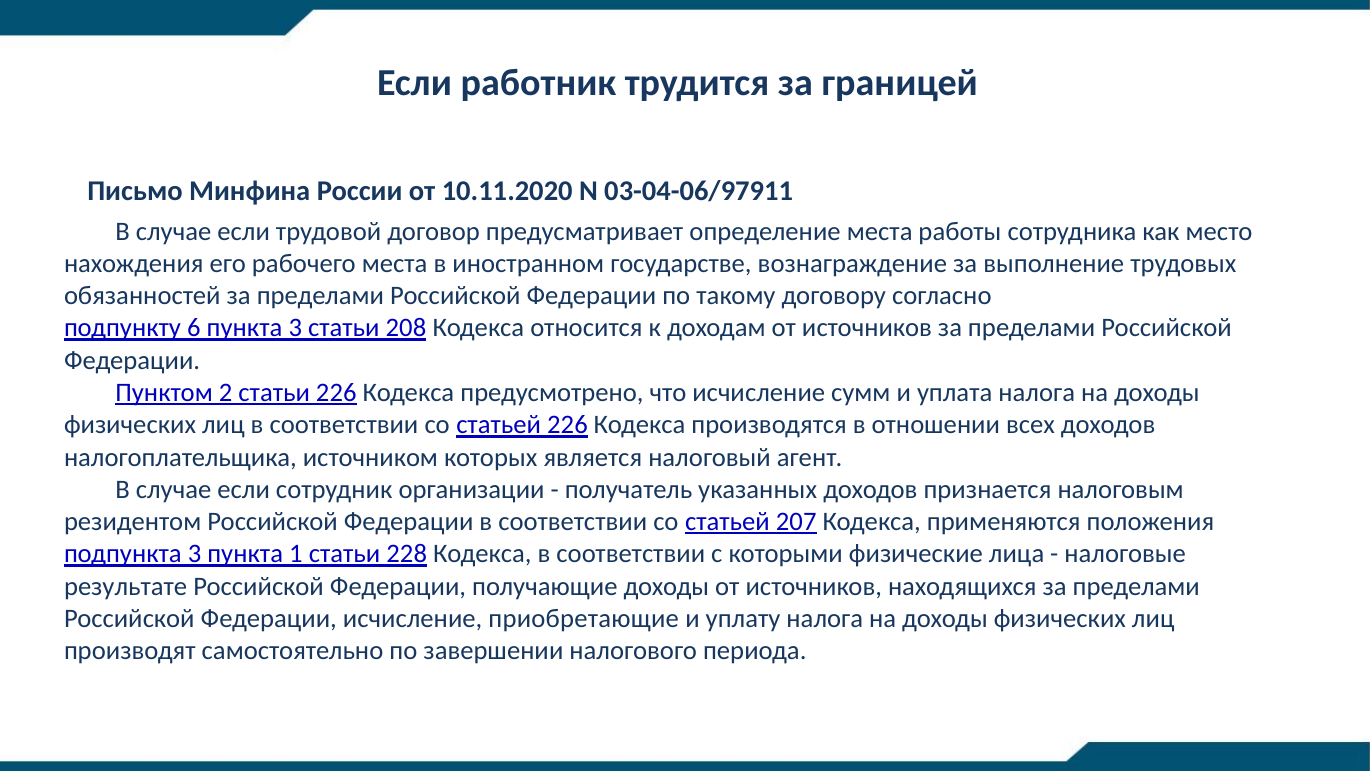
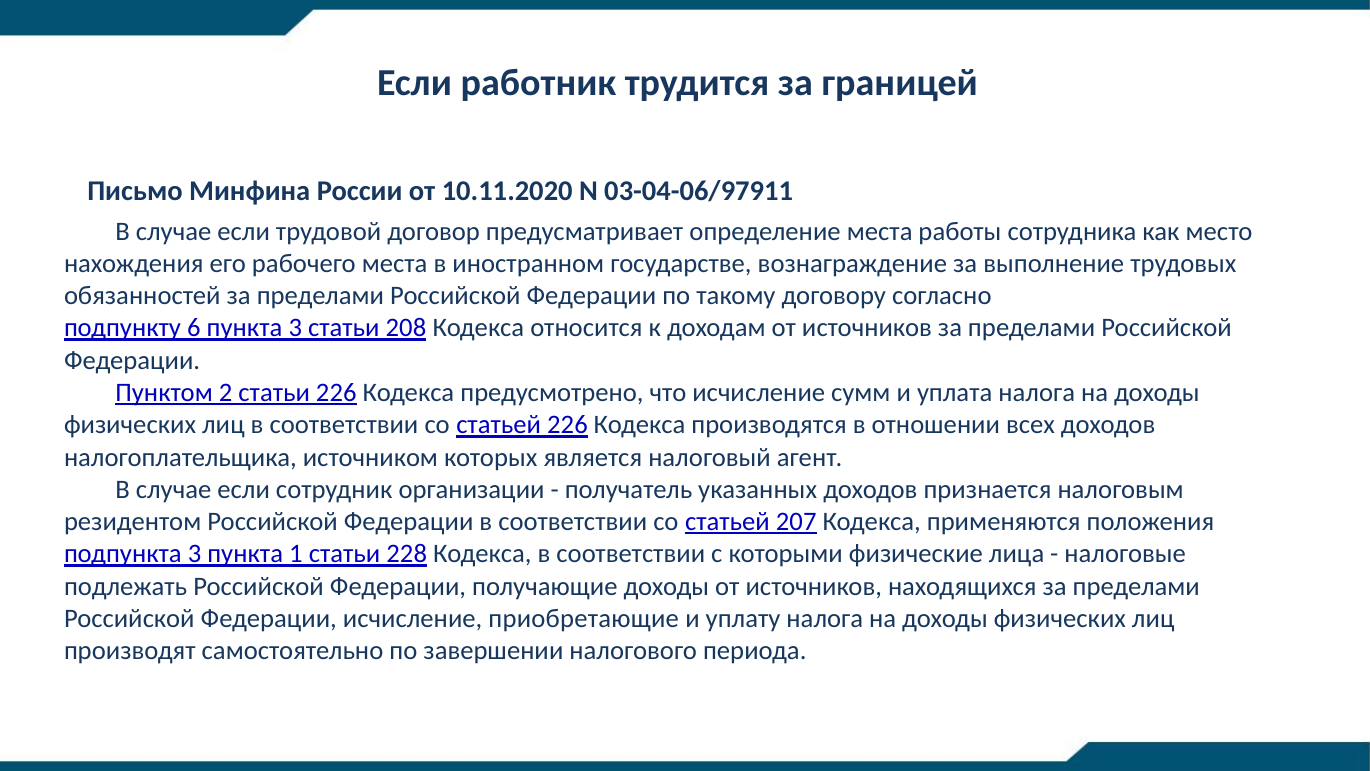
результате: результате -> подлежать (126, 586)
